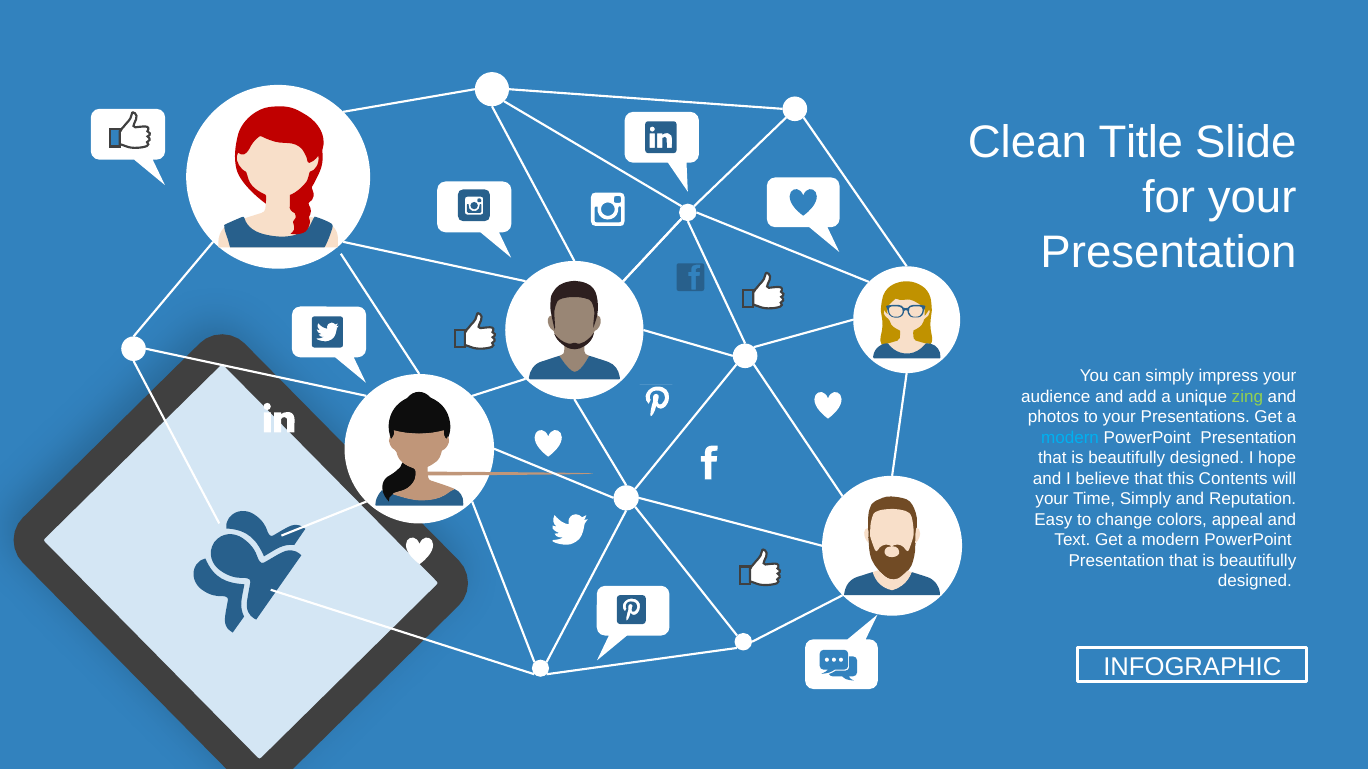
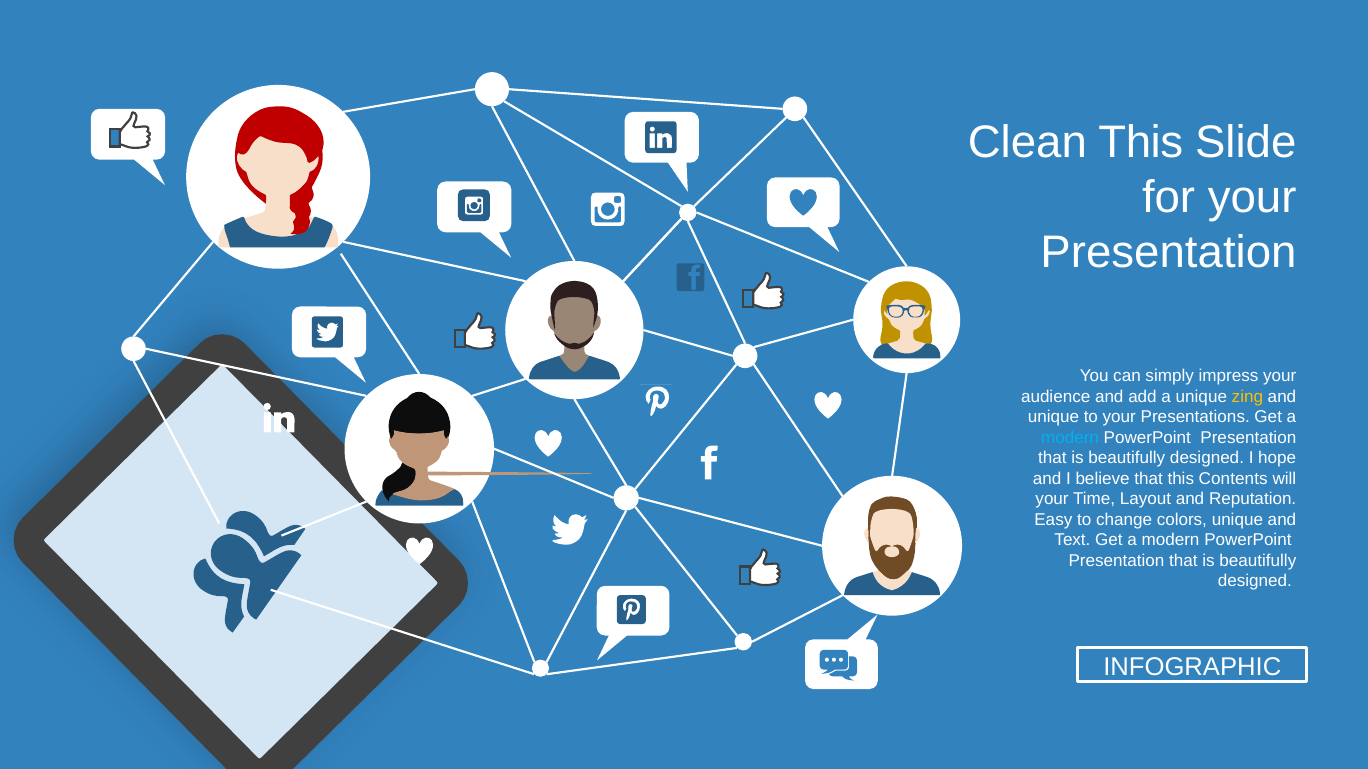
Clean Title: Title -> This (1141, 143)
zing colour: light green -> yellow (1247, 397)
photos: photos -> unique (1053, 417)
Time Simply: Simply -> Layout (1145, 499)
colors appeal: appeal -> unique (1237, 520)
